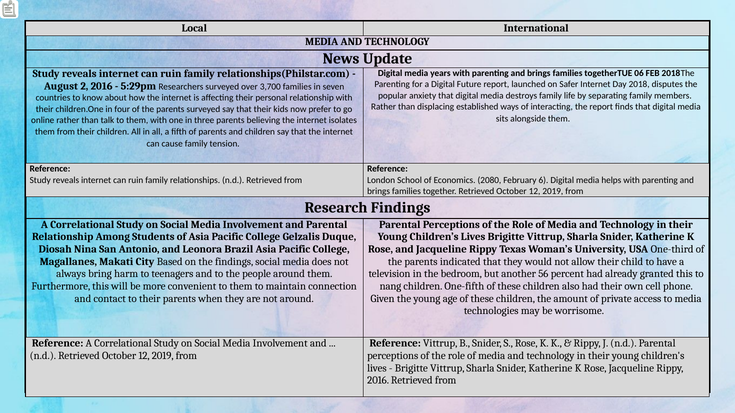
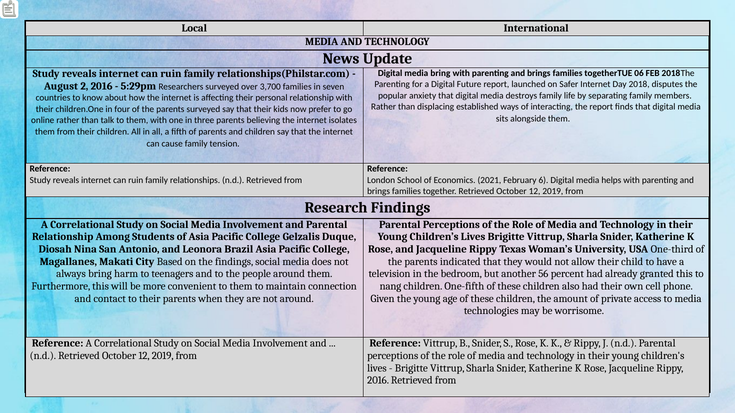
media years: years -> bring (440, 73)
2080: 2080 -> 2021 (489, 180)
